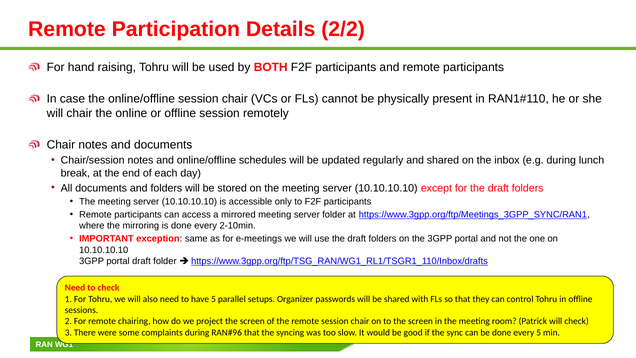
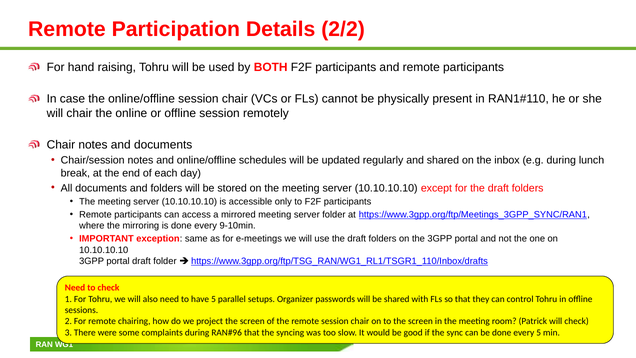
2-10min: 2-10min -> 9-10min (238, 226)
